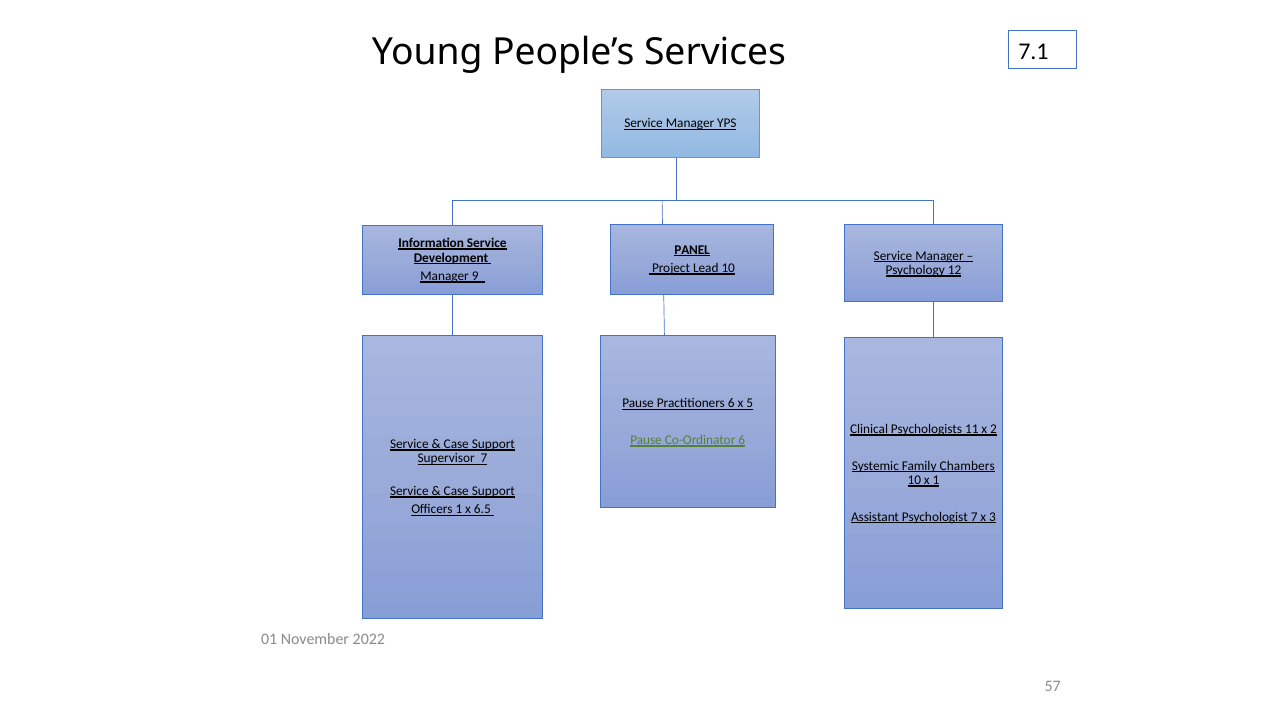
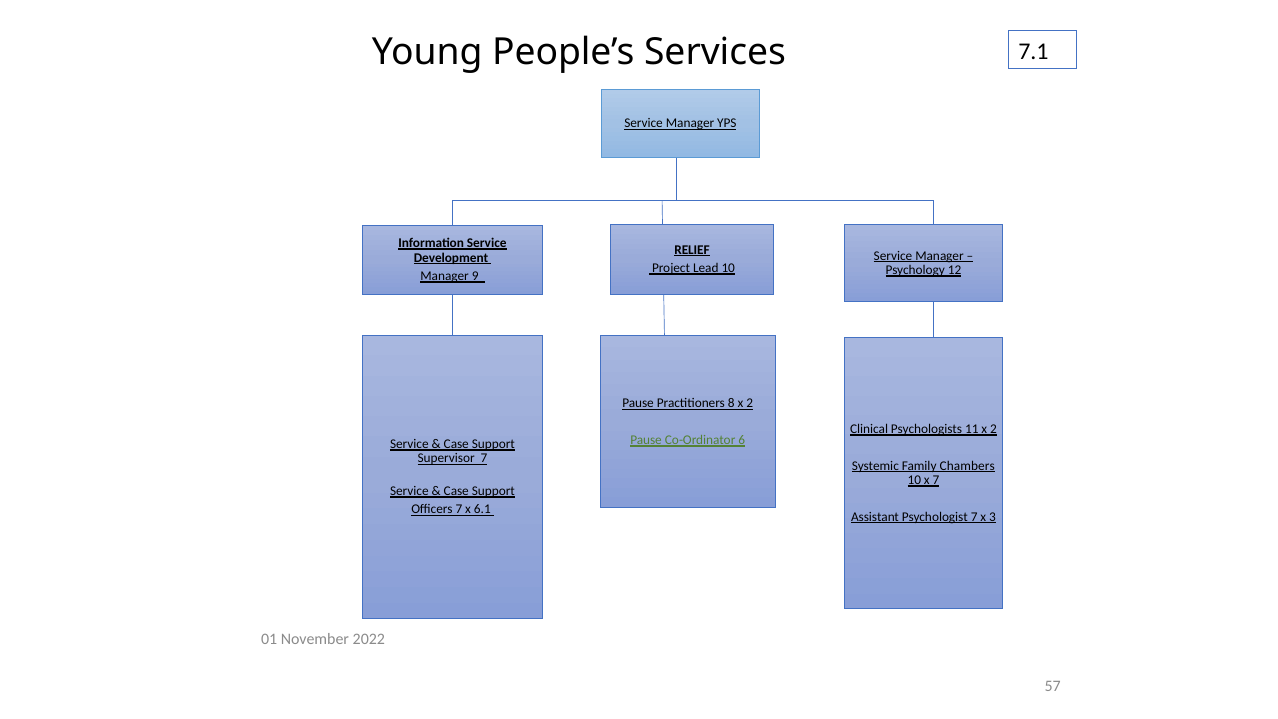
PANEL: PANEL -> RELIEF (692, 250)
Practitioners 6: 6 -> 8 (731, 403)
5: 5 -> 2 (750, 403)
x 1: 1 -> 7 (936, 480)
Officers 1: 1 -> 7 (459, 509)
6.5: 6.5 -> 6.1 (482, 509)
